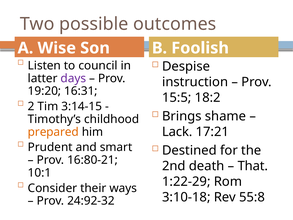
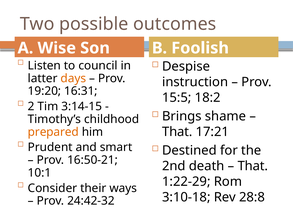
days colour: purple -> orange (73, 78)
Lack: Lack -> That (177, 132)
16:80-21: 16:80-21 -> 16:50-21 (93, 160)
55:8: 55:8 -> 28:8 (252, 197)
24:92-32: 24:92-32 -> 24:42-32 (91, 201)
